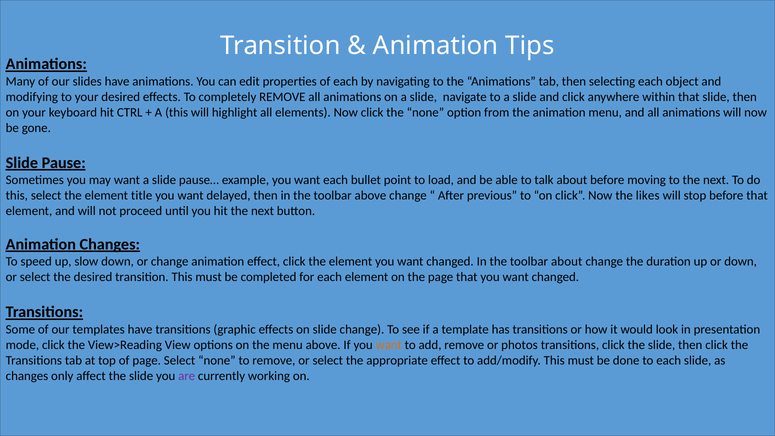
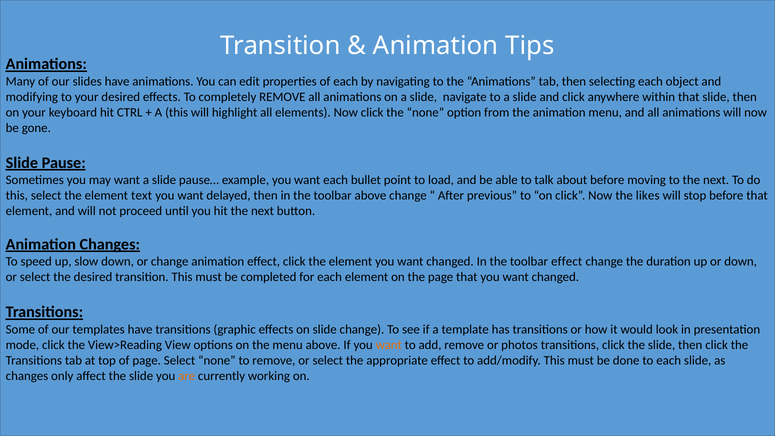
title: title -> text (142, 196)
toolbar about: about -> effect (567, 261)
are colour: purple -> orange (187, 376)
